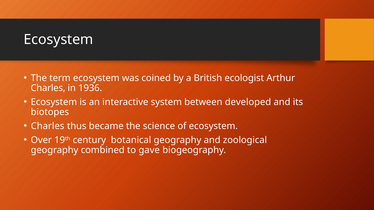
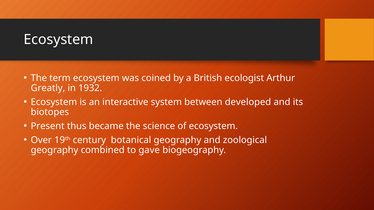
Charles: Charles -> Greatly (48, 88)
1936: 1936 -> 1932 (90, 88)
Charles: Charles -> Present (48, 126)
